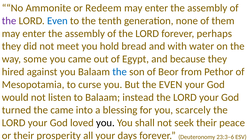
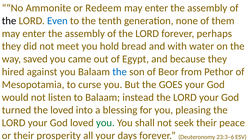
the colour: purple -> black (9, 21)
some: some -> saved (35, 59)
the EVEN: EVEN -> GOES (171, 85)
the came: came -> loved (62, 110)
scarcely: scarcely -> pleasing (193, 110)
you colour: black -> green (105, 123)
